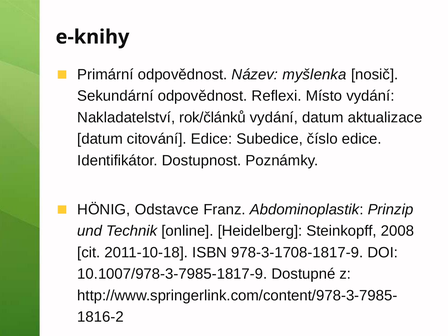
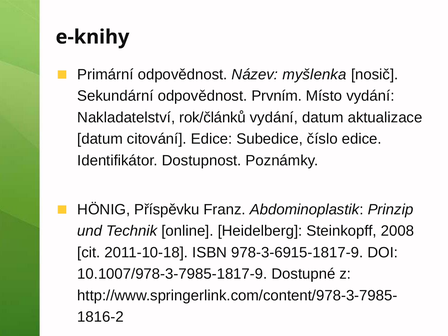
Reflexi: Reflexi -> Prvním (277, 96)
Odstavce: Odstavce -> Příspěvku (167, 209)
978-3-1708-1817-9: 978-3-1708-1817-9 -> 978-3-6915-1817-9 (297, 252)
